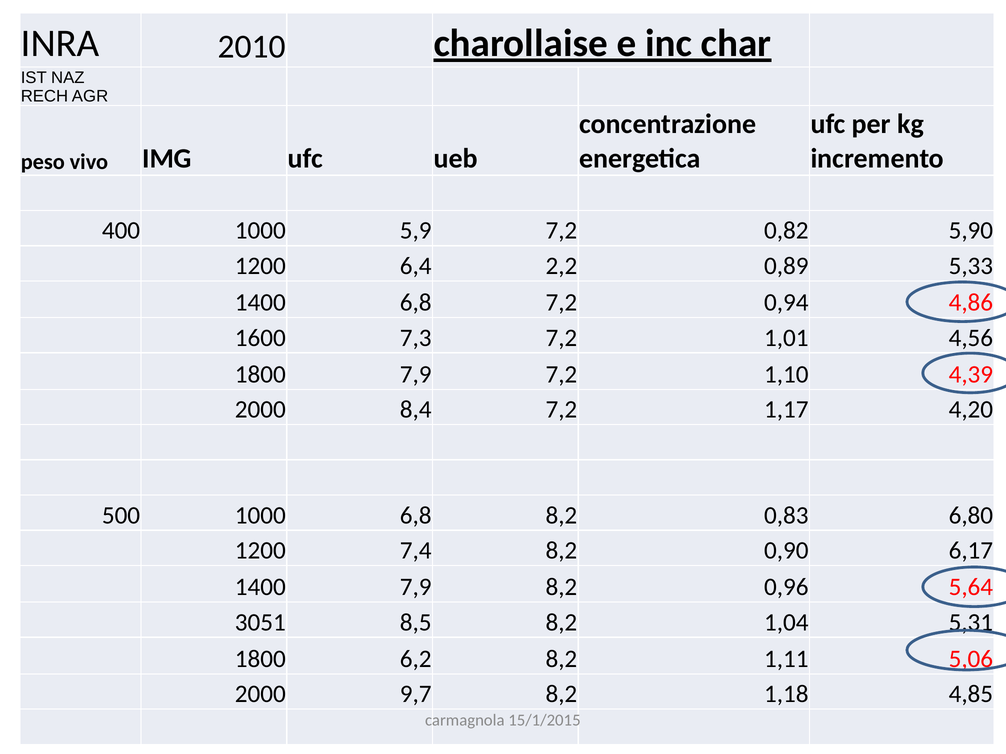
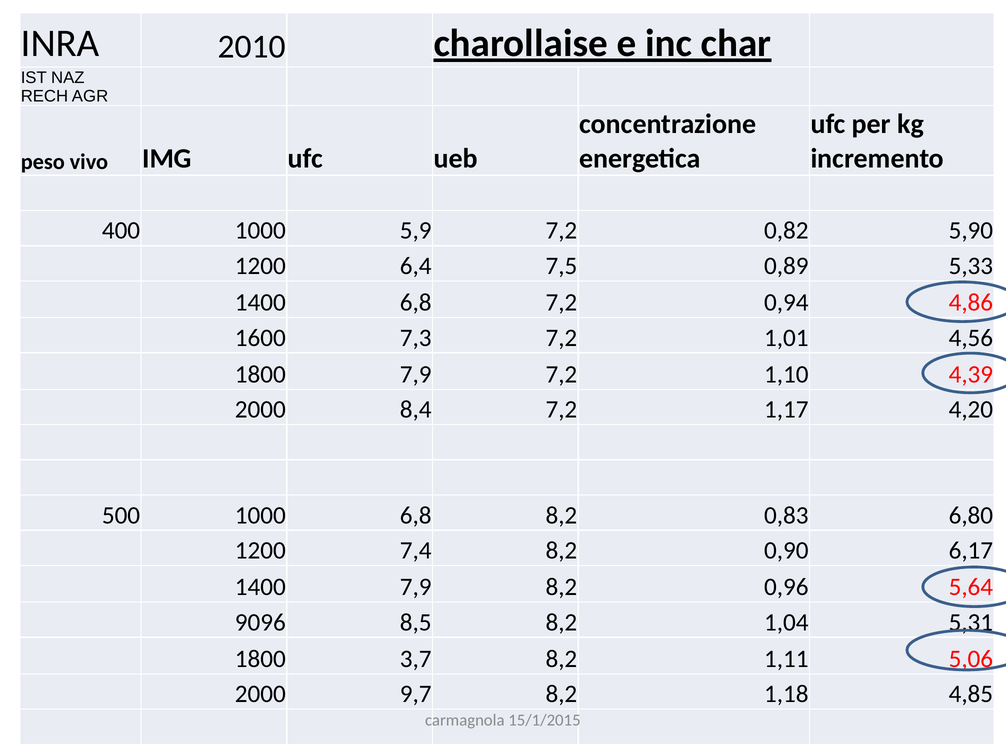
2,2: 2,2 -> 7,5 (561, 266)
3051: 3051 -> 9096 (260, 623)
6,2: 6,2 -> 3,7 (416, 659)
